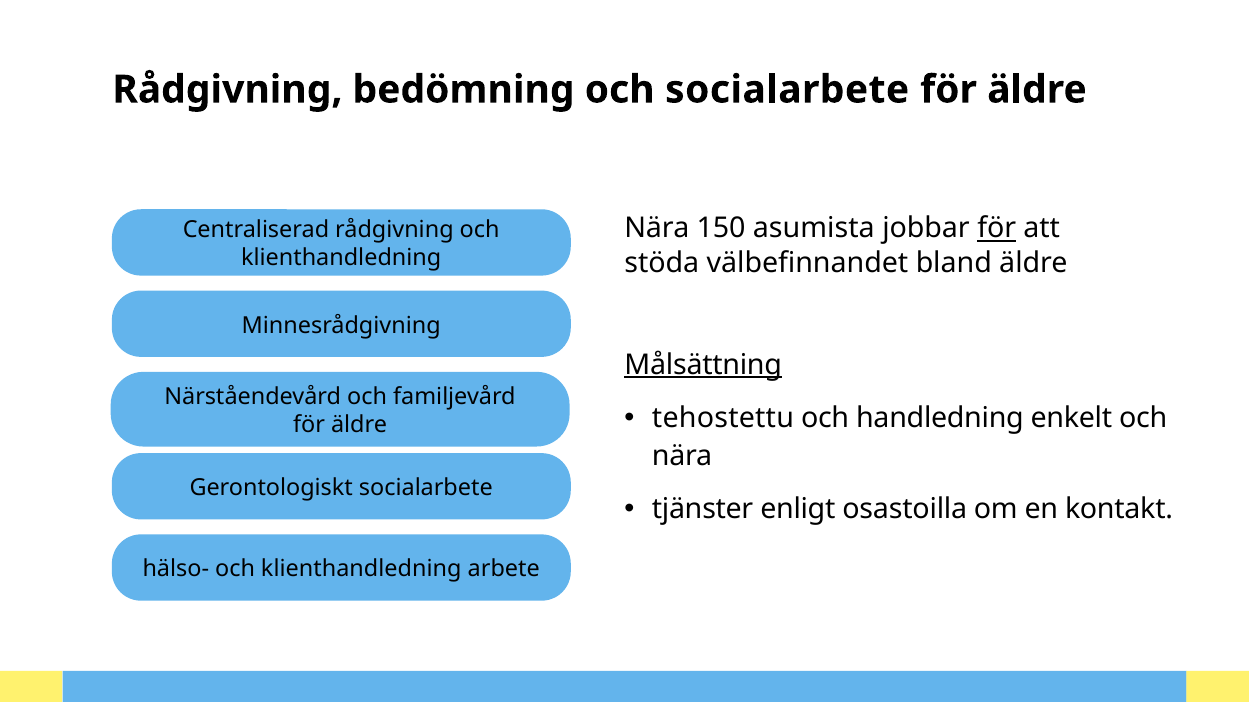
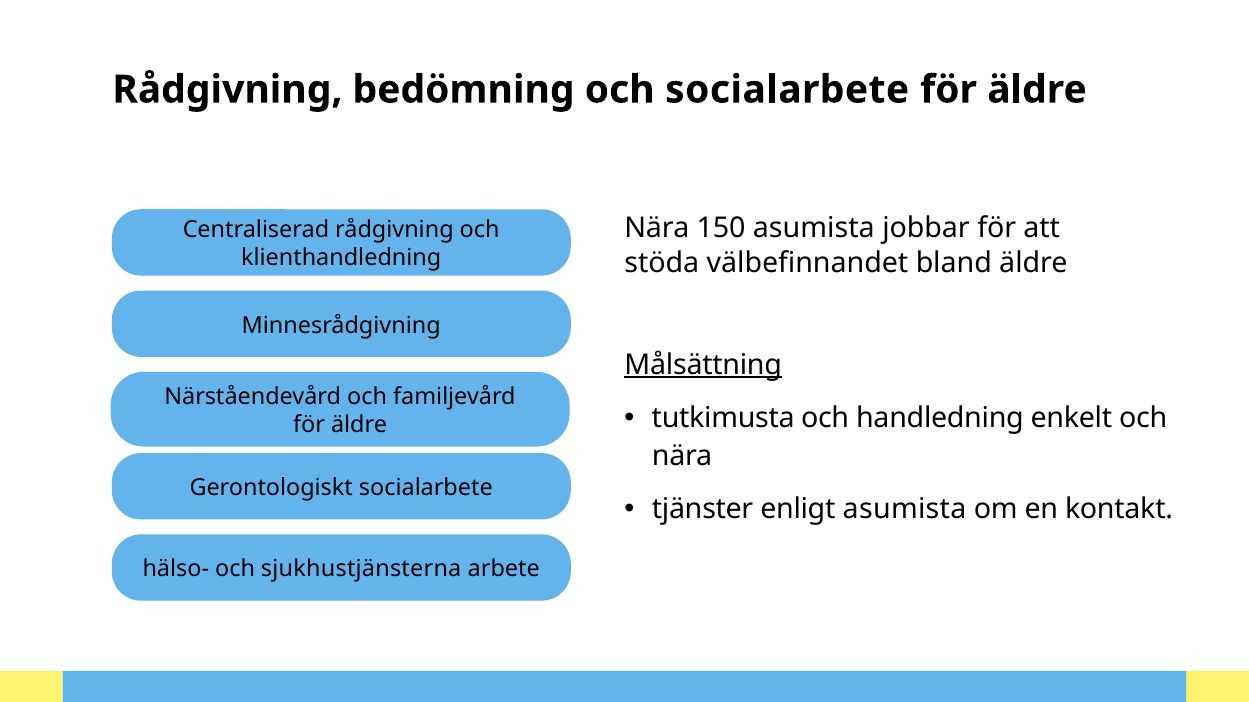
för underline: present -> none (997, 229)
tehostettu: tehostettu -> tutkimusta (723, 418)
enligt osastoilla: osastoilla -> asumista (905, 510)
hälso- och klienthandledning: klienthandledning -> sjukhustjänsterna (361, 570)
